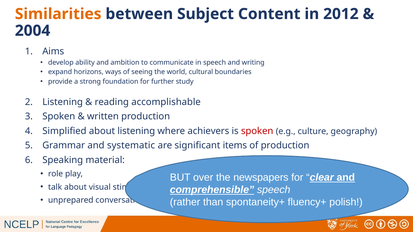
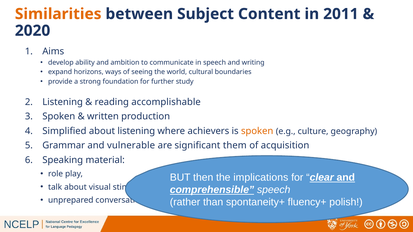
2012: 2012 -> 2011 (341, 14)
2004: 2004 -> 2020 (33, 31)
spoken colour: red -> orange (257, 131)
systematic: systematic -> vulnerable (131, 146)
items: items -> them (235, 146)
of production: production -> acquisition (285, 146)
over: over -> then (203, 178)
newspapers: newspapers -> implications (261, 178)
